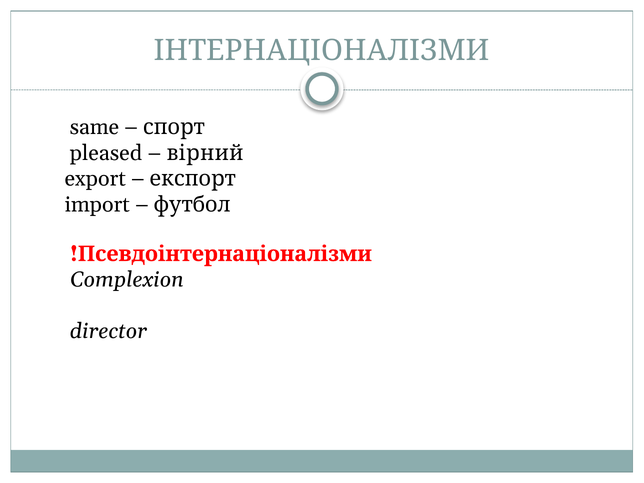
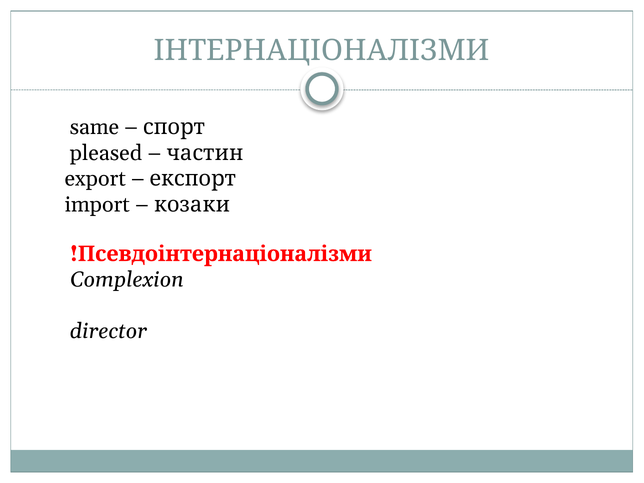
вірний: вірний -> частин (205, 153)
футбол: футбол -> козаки (192, 204)
